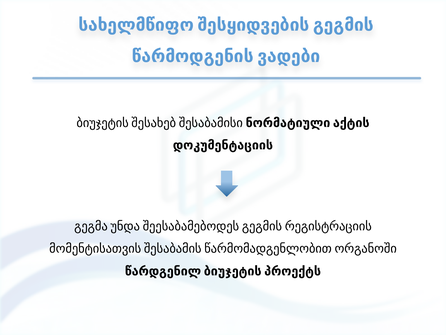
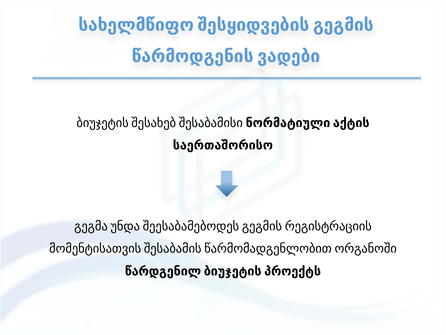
დოკუმენტაციის: დოკუმენტაციის -> საერთაშორისო (223, 145)
